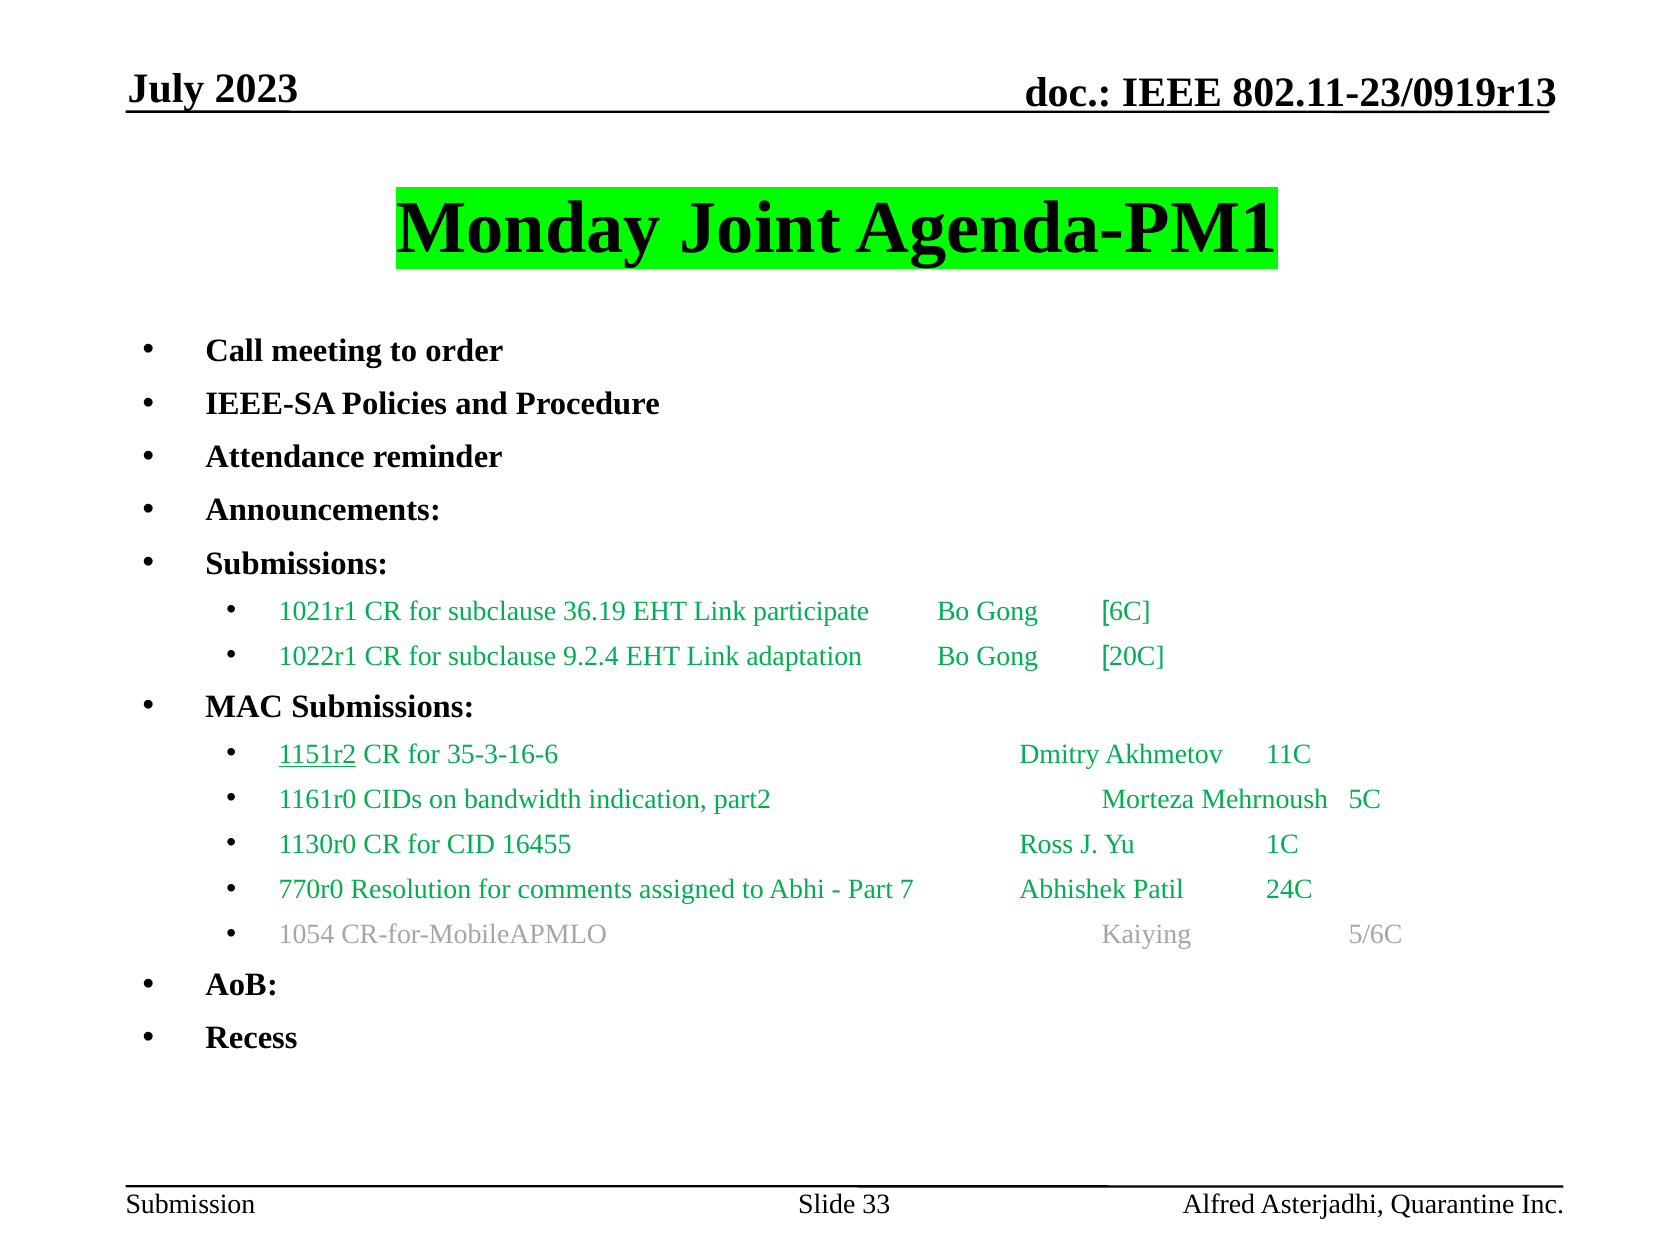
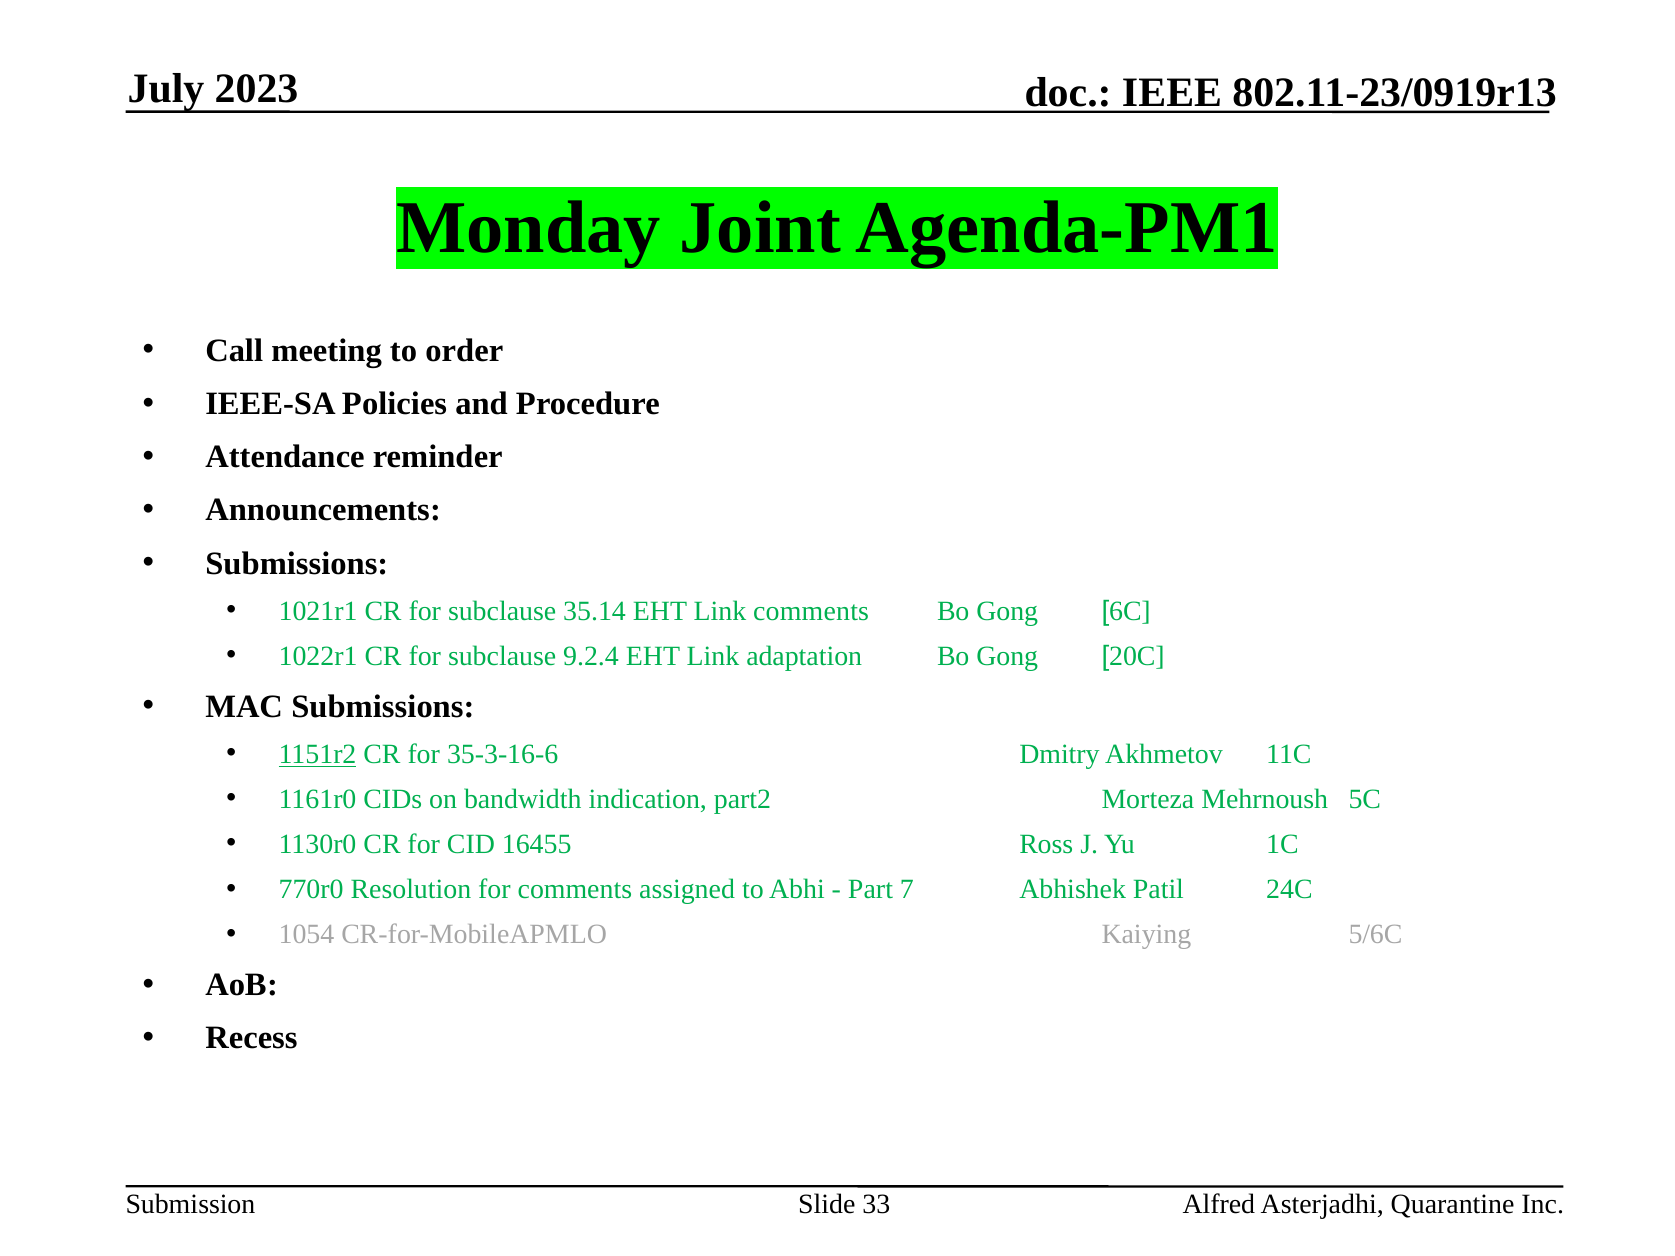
36.19: 36.19 -> 35.14 (595, 611)
Link participate: participate -> comments (811, 611)
